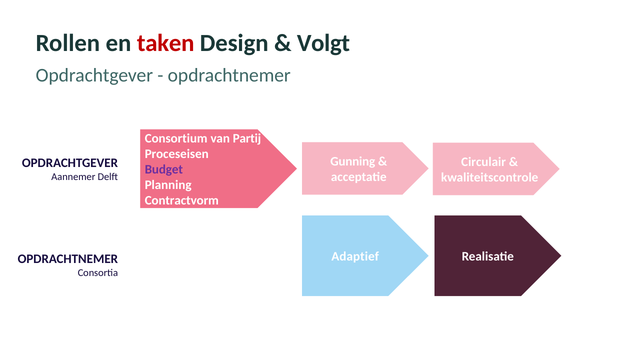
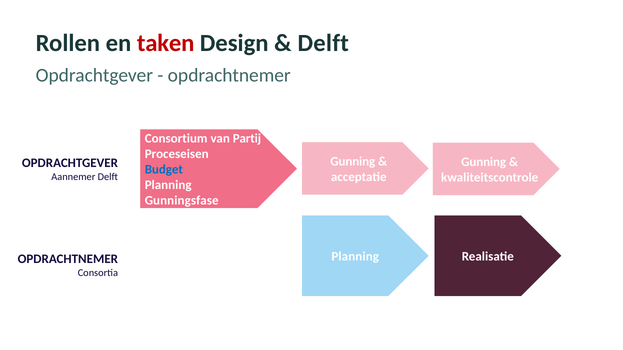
Volgt: Volgt -> Delft (323, 43)
Circulair: Circulair -> Gunning (484, 162)
Budget colour: purple -> blue (164, 170)
Contractvorm: Contractvorm -> Gunningsfase (182, 201)
Adaptief: Adaptief -> Planning (355, 257)
